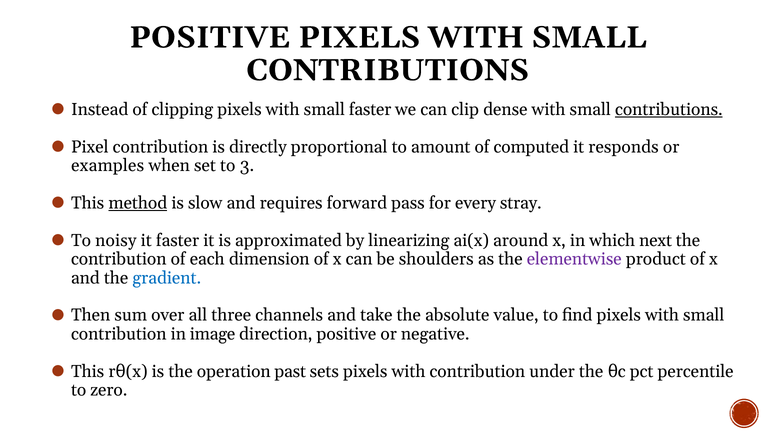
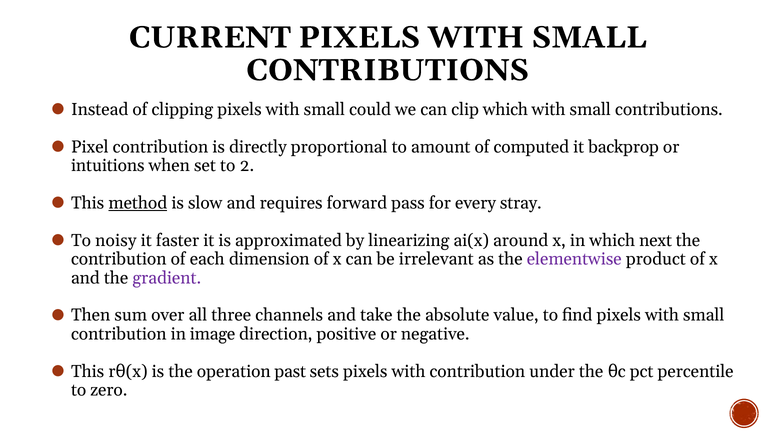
POSITIVE: POSITIVE -> CURRENT (210, 37)
small faster: faster -> could (370, 109)
clip dense: dense -> which (505, 109)
contributions underline: present -> none (669, 109)
responds: responds -> backprop (624, 147)
examples: examples -> intuitions (108, 165)
3: 3 -> 2 (247, 165)
shoulders: shoulders -> irrelevant (436, 259)
gradient colour: blue -> purple (167, 278)
